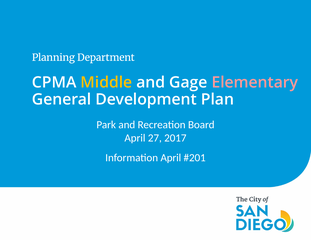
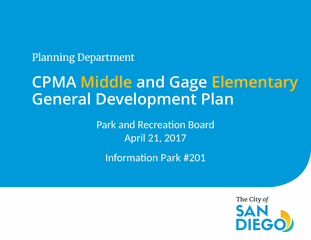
Elementary colour: pink -> yellow (255, 83)
27: 27 -> 21 (155, 138)
Information April: April -> Park (171, 158)
